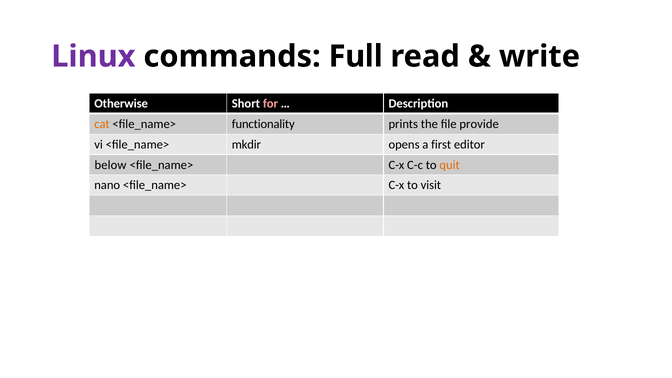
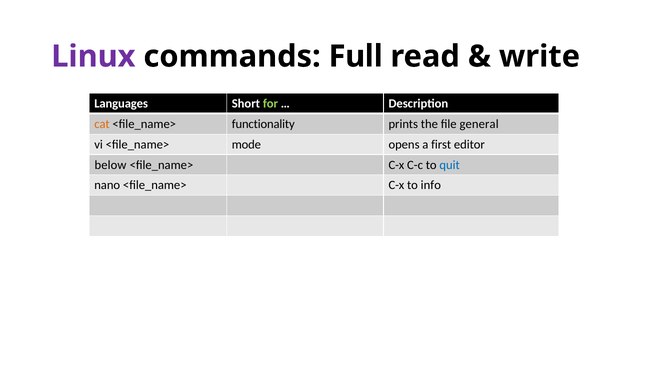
Otherwise: Otherwise -> Languages (121, 104)
for colour: pink -> light green (270, 104)
provide: provide -> general (479, 124)
mkdir: mkdir -> mode (246, 144)
quit colour: orange -> blue (450, 165)
visit: visit -> info (431, 185)
